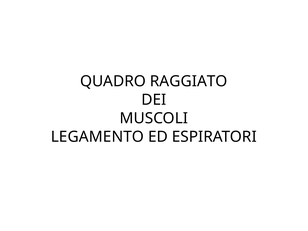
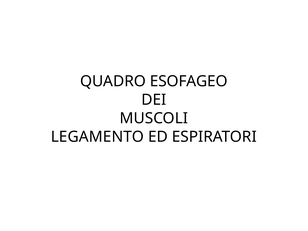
RAGGIATO: RAGGIATO -> ESOFAGEO (189, 81)
